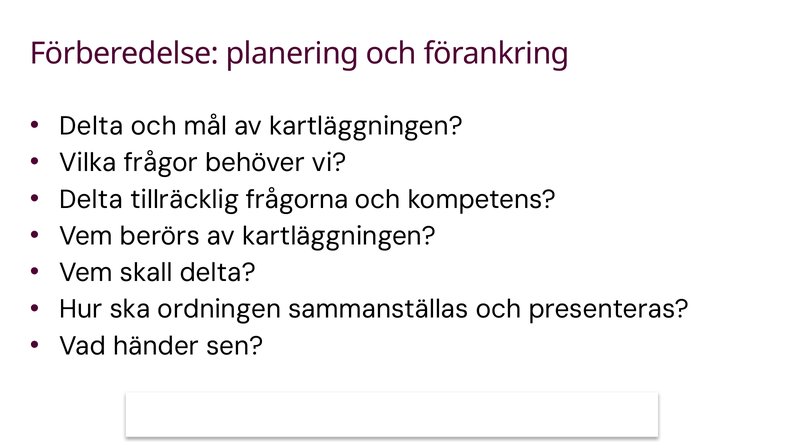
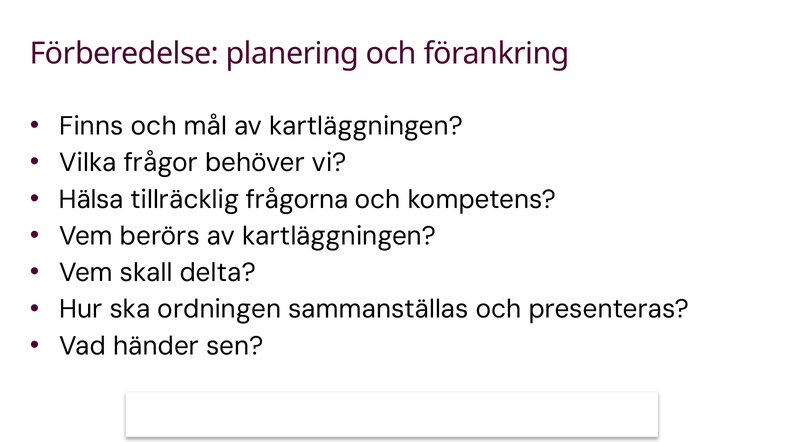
Delta: Delta -> Finns (91, 126)
Delta: Delta -> Hälsa (91, 199)
